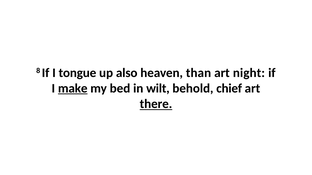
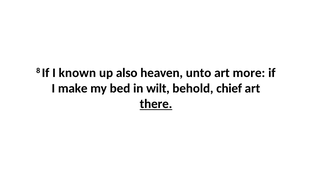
tongue: tongue -> known (77, 73)
than: than -> unto (199, 73)
night: night -> more (249, 73)
make underline: present -> none (73, 89)
